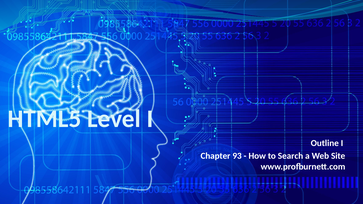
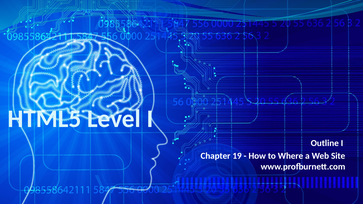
93: 93 -> 19 (237, 156)
Search: Search -> Where (291, 156)
